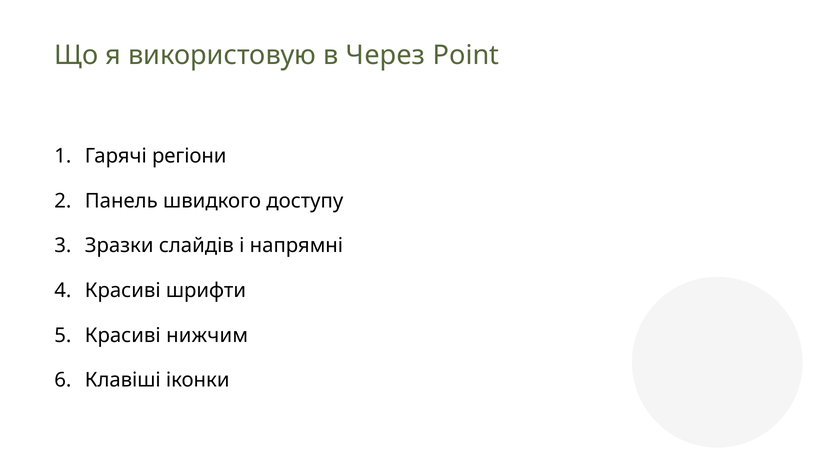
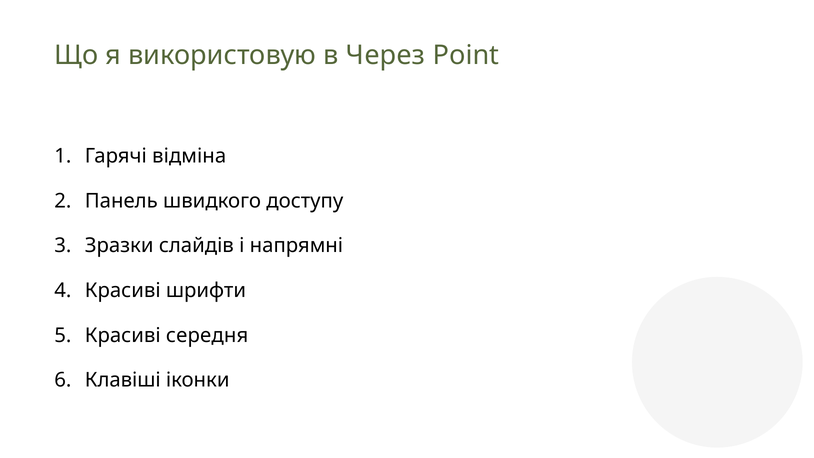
регіони: регіони -> відміна (189, 156)
нижчим: нижчим -> середня (207, 335)
